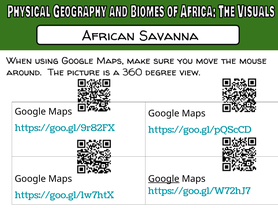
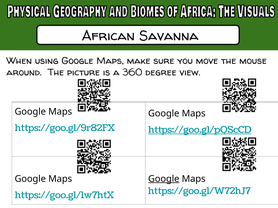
https://goo.gl/pQScCD underline: none -> present (200, 130)
